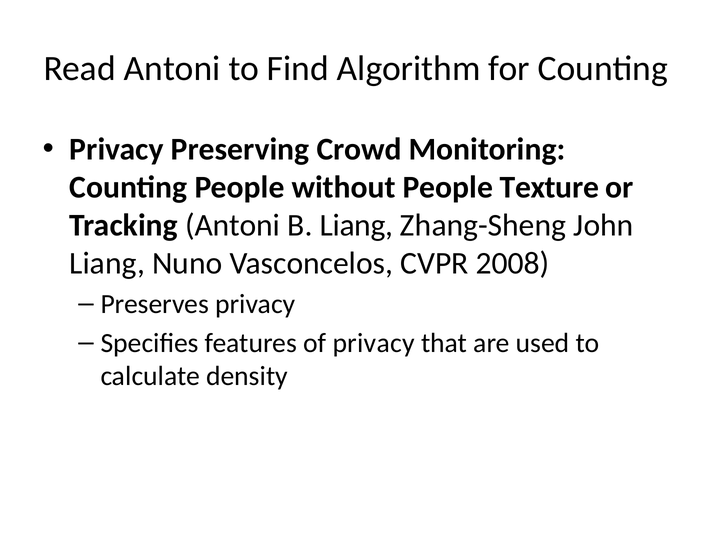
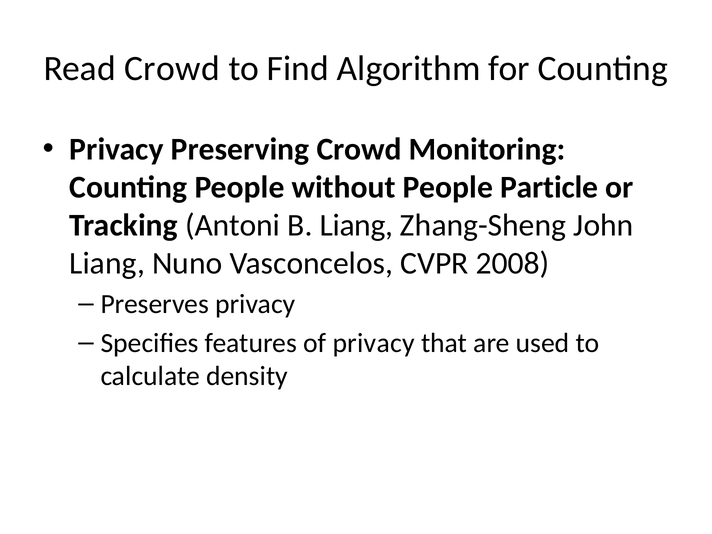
Read Antoni: Antoni -> Crowd (172, 68)
Texture: Texture -> Particle (549, 187)
